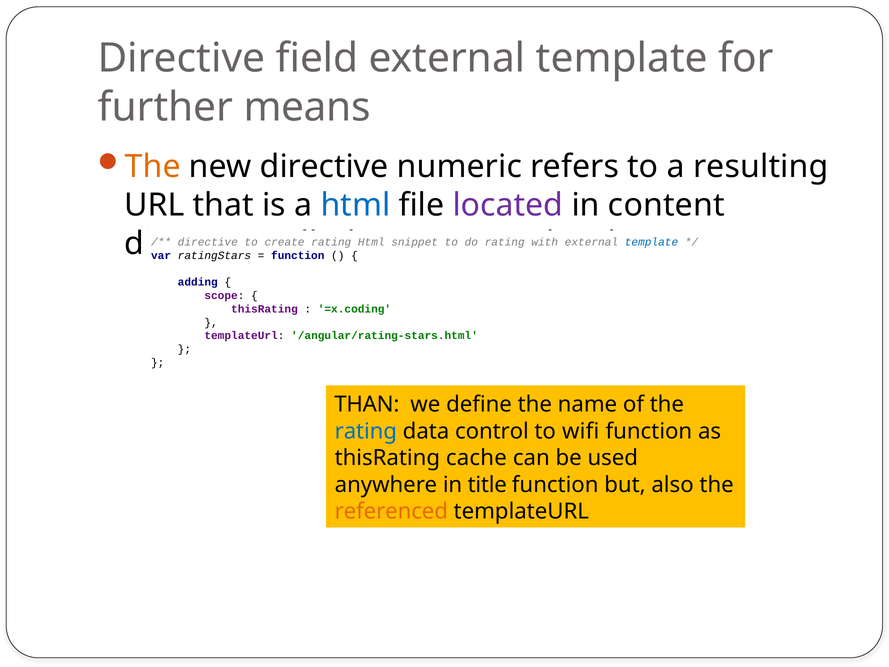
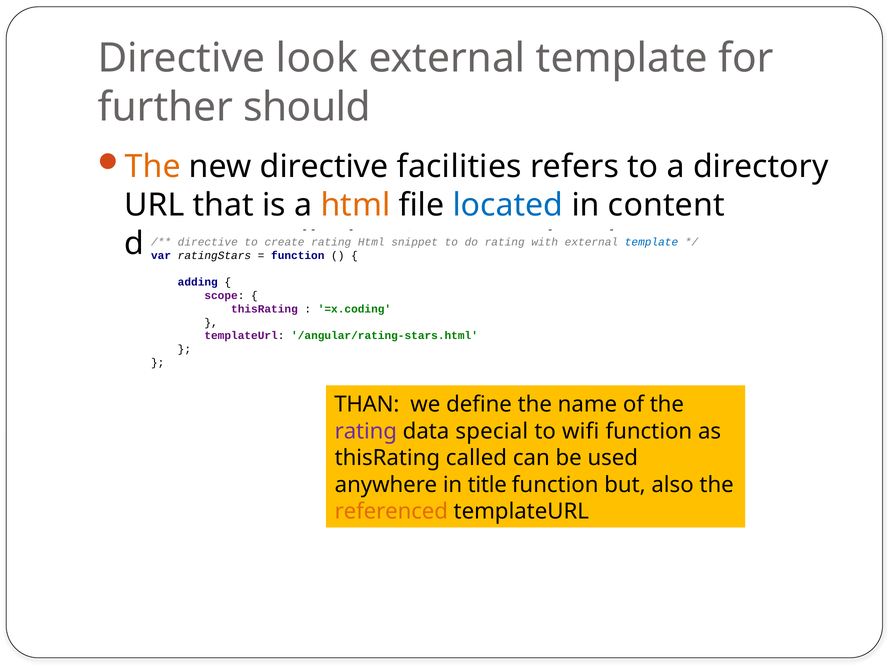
field: field -> look (317, 58)
means: means -> should (307, 107)
numeric: numeric -> facilities (459, 167)
a resulting: resulting -> directory (761, 167)
html colour: blue -> orange (355, 205)
located colour: purple -> blue (508, 205)
rating colour: blue -> purple (366, 431)
control: control -> special (492, 431)
thisRating cache: cache -> called (476, 458)
